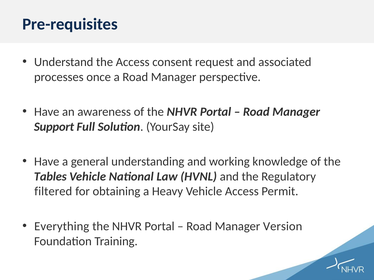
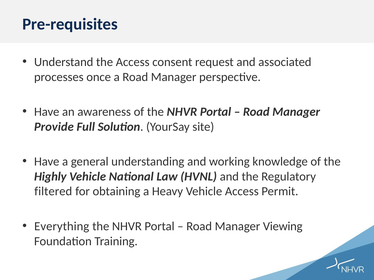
Support: Support -> Provide (54, 127)
Tables: Tables -> Highly (50, 177)
Version: Version -> Viewing (283, 227)
